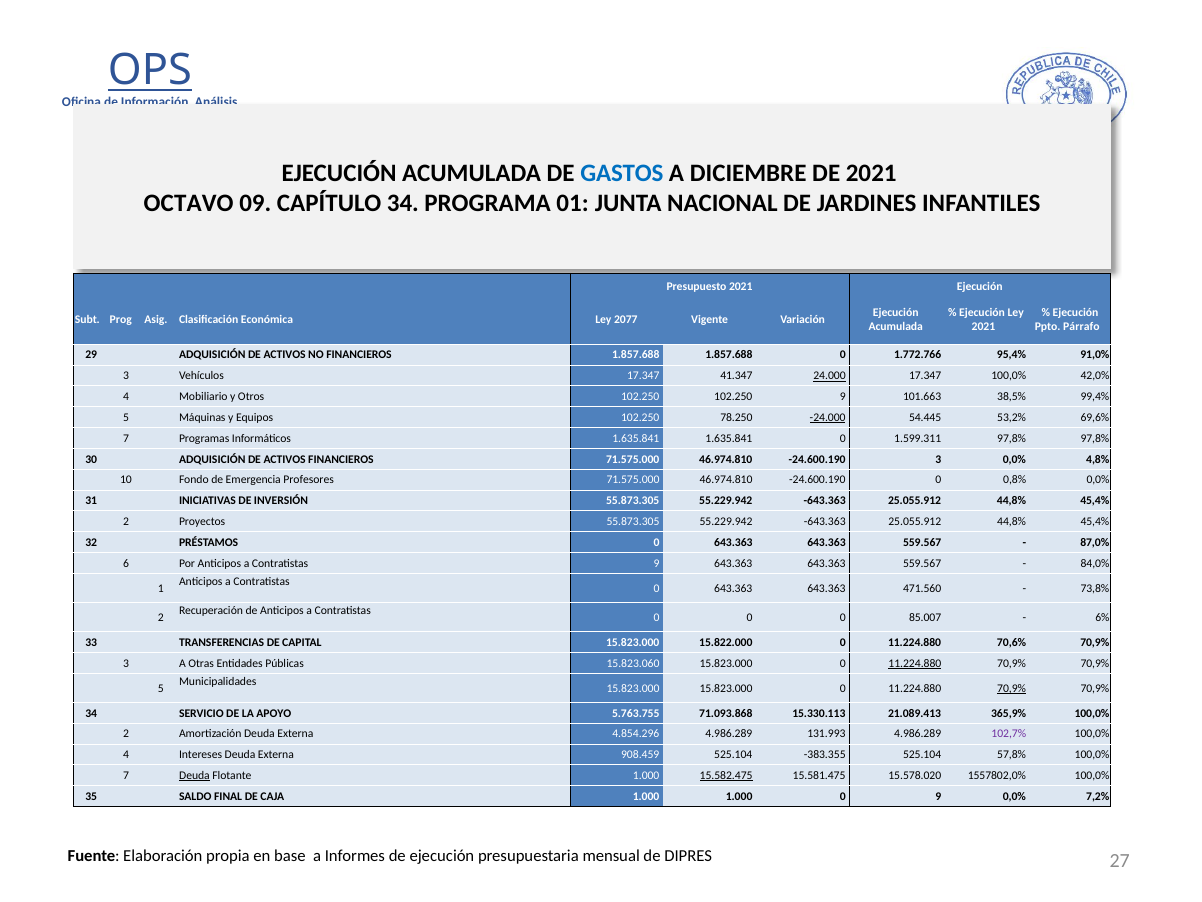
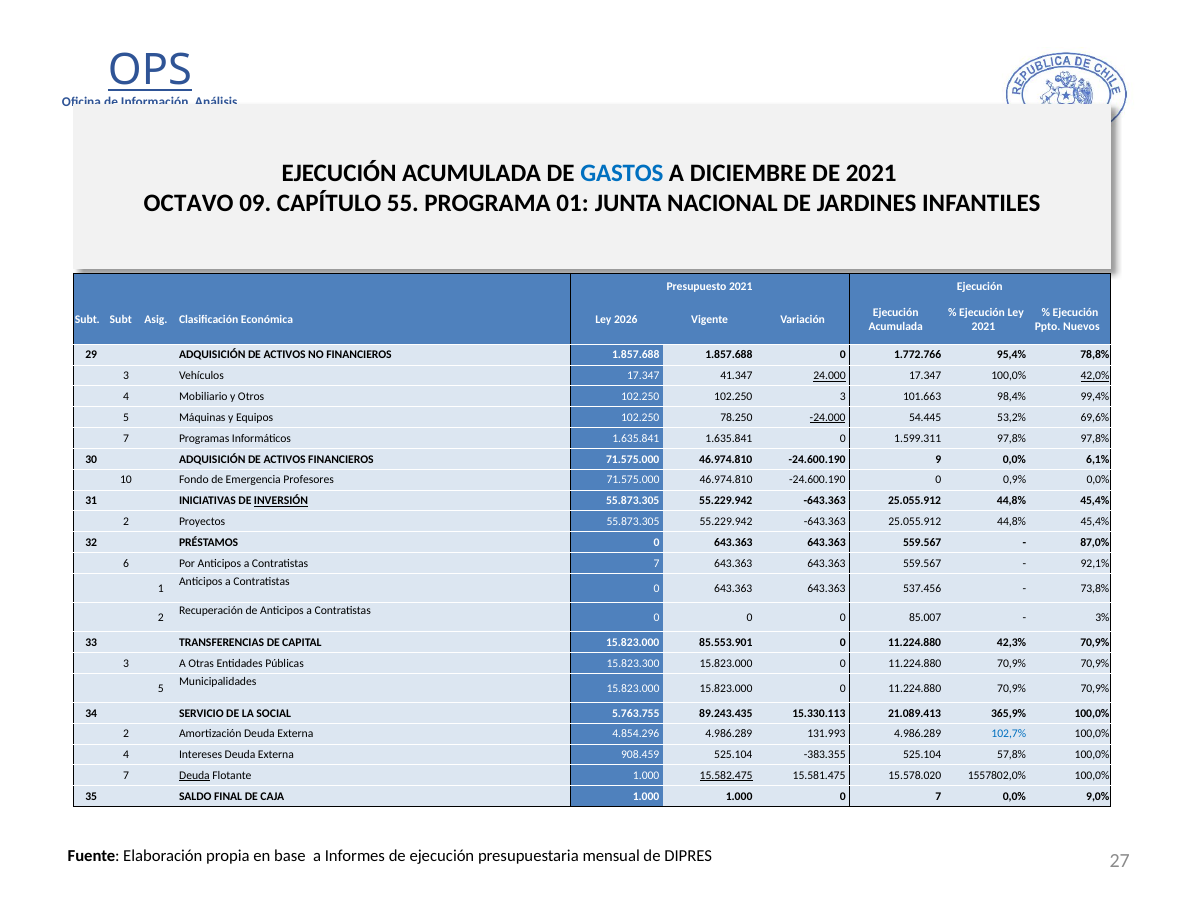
CAPÍTULO 34: 34 -> 55 (403, 203)
Subt Prog: Prog -> Subt (121, 319)
2077: 2077 -> 2026 (626, 319)
Párrafo: Párrafo -> Nuevos (1081, 327)
91,0%: 91,0% -> 78,8% (1095, 355)
42,0% underline: none -> present (1095, 376)
102.250 9: 9 -> 3 (843, 397)
38,5%: 38,5% -> 98,4% (1012, 397)
-24.600.190 3: 3 -> 9 (938, 459)
4,8%: 4,8% -> 6,1% (1098, 459)
0,8%: 0,8% -> 0,9% (1015, 480)
INVERSIÓN underline: none -> present (281, 501)
Contratistas 9: 9 -> 7 (657, 563)
84,0%: 84,0% -> 92,1% (1095, 563)
471.560: 471.560 -> 537.456 (922, 588)
6%: 6% -> 3% (1102, 617)
15.822.000: 15.822.000 -> 85.553.901 (726, 642)
70,6%: 70,6% -> 42,3% (1012, 642)
15.823.060: 15.823.060 -> 15.823.300 (633, 663)
11.224.880 underline: present -> none (915, 663)
70,9% underline: present -> none (1012, 688)
APOYO: APOYO -> SOCIAL (274, 713)
71.093.868: 71.093.868 -> 89.243.435 (726, 713)
102,7% colour: purple -> blue (1009, 734)
0 9: 9 -> 7 (938, 796)
7,2%: 7,2% -> 9,0% (1098, 796)
